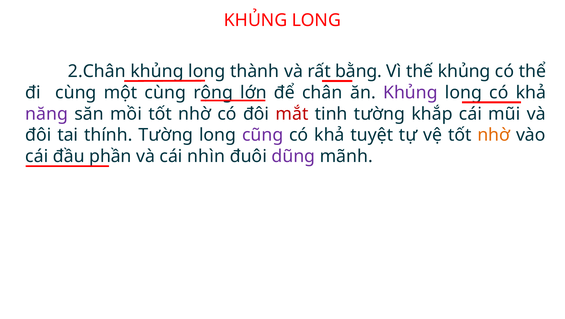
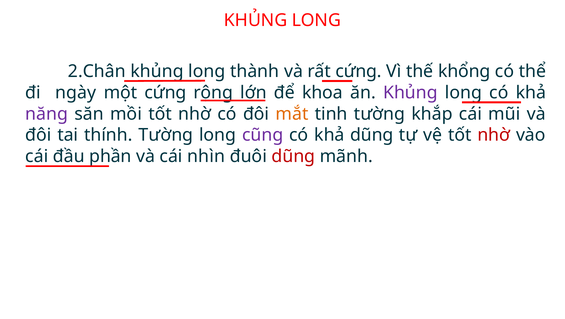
rất bằng: bằng -> cứng (359, 71)
thế khủng: khủng -> khổng (464, 71)
đi cùng: cùng -> ngày (76, 93)
một cùng: cùng -> cứng (165, 93)
chân: chân -> khoa (322, 93)
mắt colour: red -> orange (292, 114)
khả tuyệt: tuyệt -> dũng (372, 135)
nhờ colour: orange -> red (494, 135)
dũng colour: purple -> red (293, 156)
